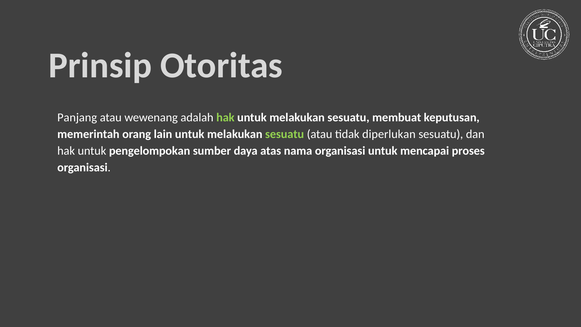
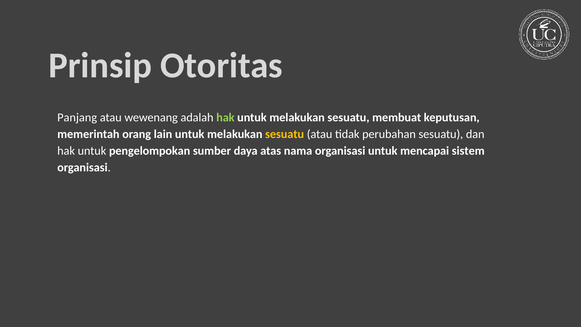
sesuatu colour: light green -> yellow (285, 134)
diperlukan: diperlukan -> perubahan (389, 134)
proses: proses -> sistem (468, 151)
